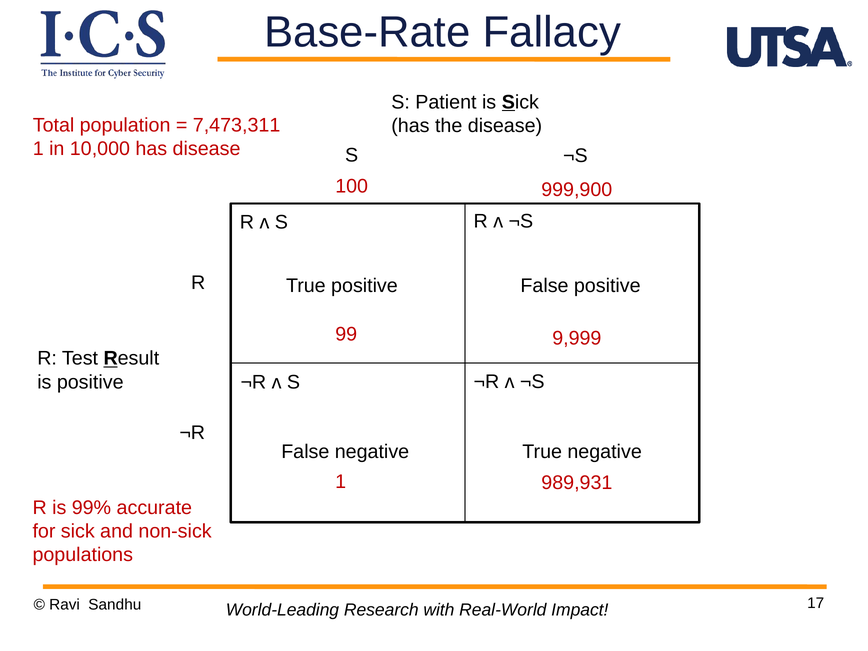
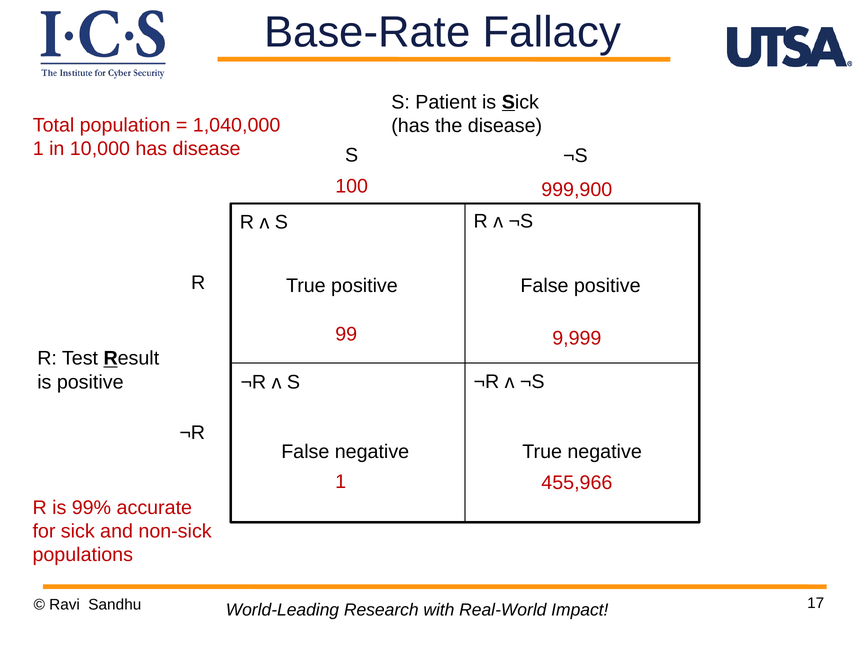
7,473,311: 7,473,311 -> 1,040,000 (237, 125)
989,931: 989,931 -> 455,966 (577, 483)
